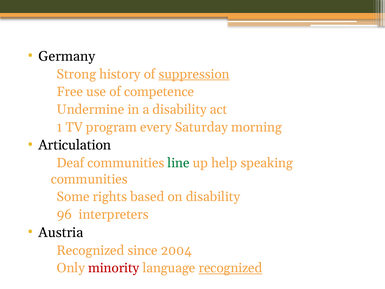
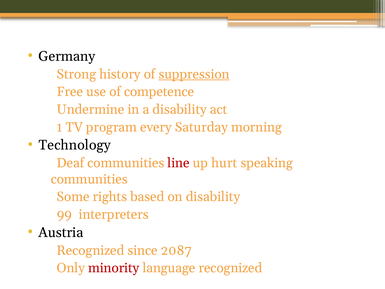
Articulation: Articulation -> Technology (75, 145)
line colour: green -> red (179, 163)
help: help -> hurt (224, 163)
96: 96 -> 99 (64, 214)
2004: 2004 -> 2087 (176, 250)
recognized underline: present -> none (230, 268)
